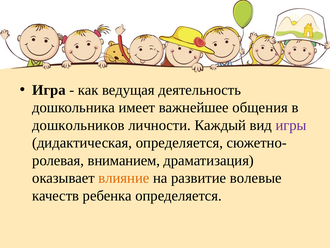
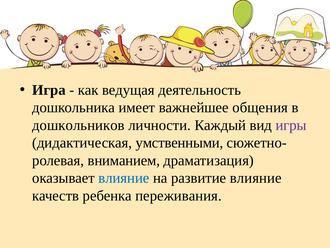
дидактическая определяется: определяется -> умственными (179, 143)
влияние colour: orange -> blue (124, 178)
развитие волевые: волевые -> влияние (256, 178)
ребенка определяется: определяется -> переживания (179, 195)
